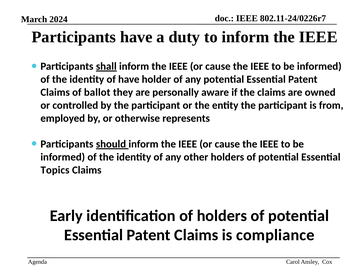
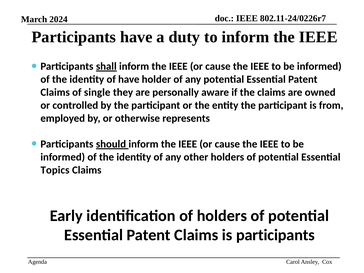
ballot: ballot -> single (97, 92)
is compliance: compliance -> participants (275, 235)
